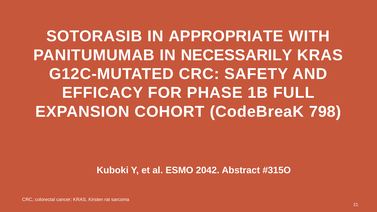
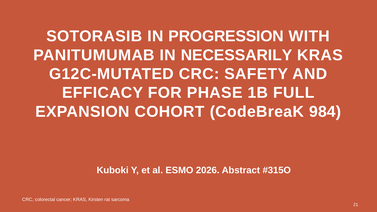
APPROPRIATE: APPROPRIATE -> PROGRESSION (226, 36)
798: 798 -> 984 (325, 112)
2042: 2042 -> 2026 (208, 170)
